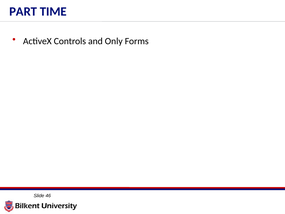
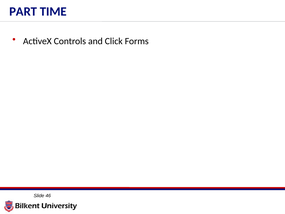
Only: Only -> Click (114, 41)
